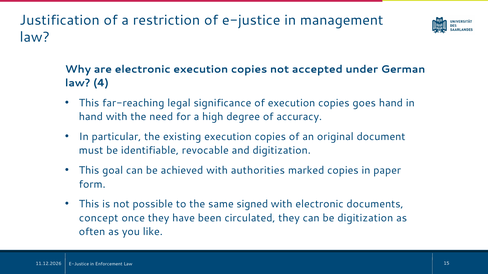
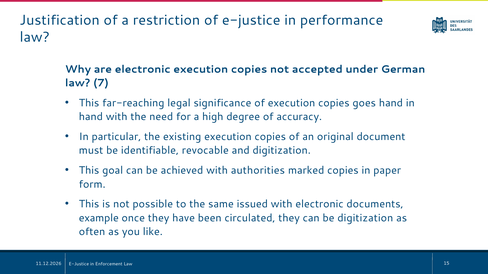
management: management -> performance (342, 20)
4: 4 -> 7 (101, 83)
signed: signed -> issued (252, 204)
concept: concept -> example (99, 218)
